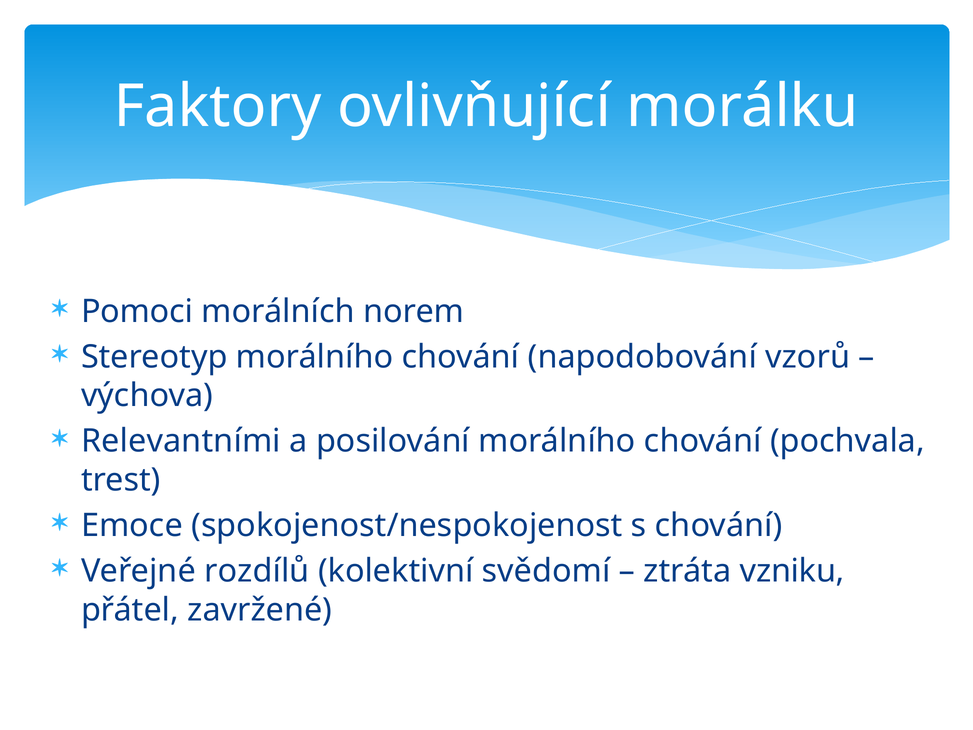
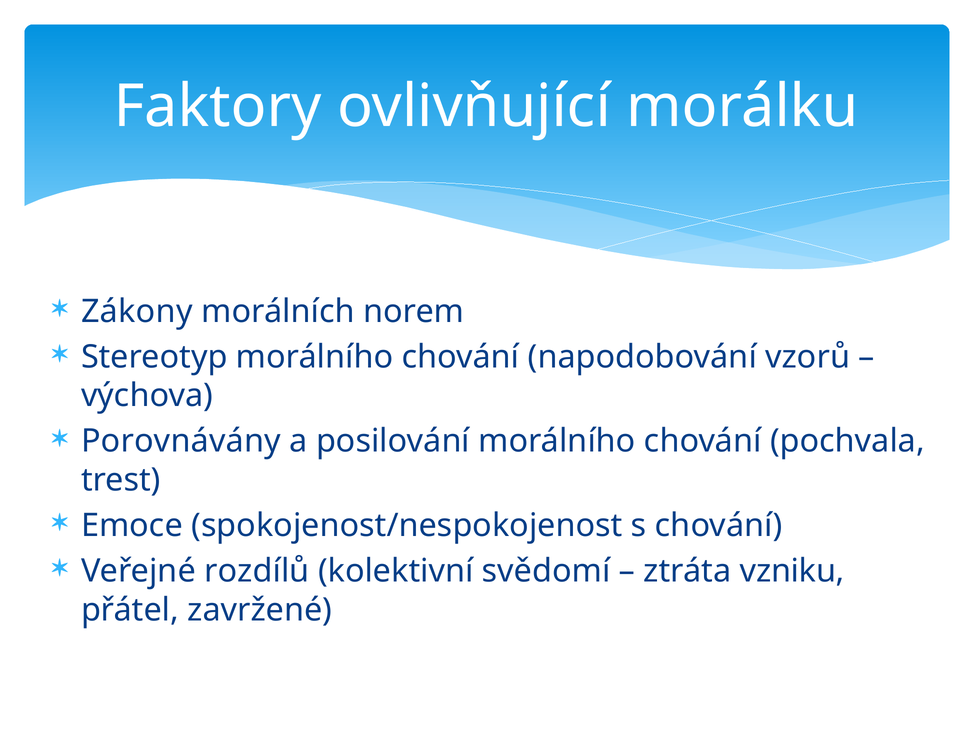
Pomoci: Pomoci -> Zákony (137, 311)
Relevantními: Relevantními -> Porovnávány (181, 441)
